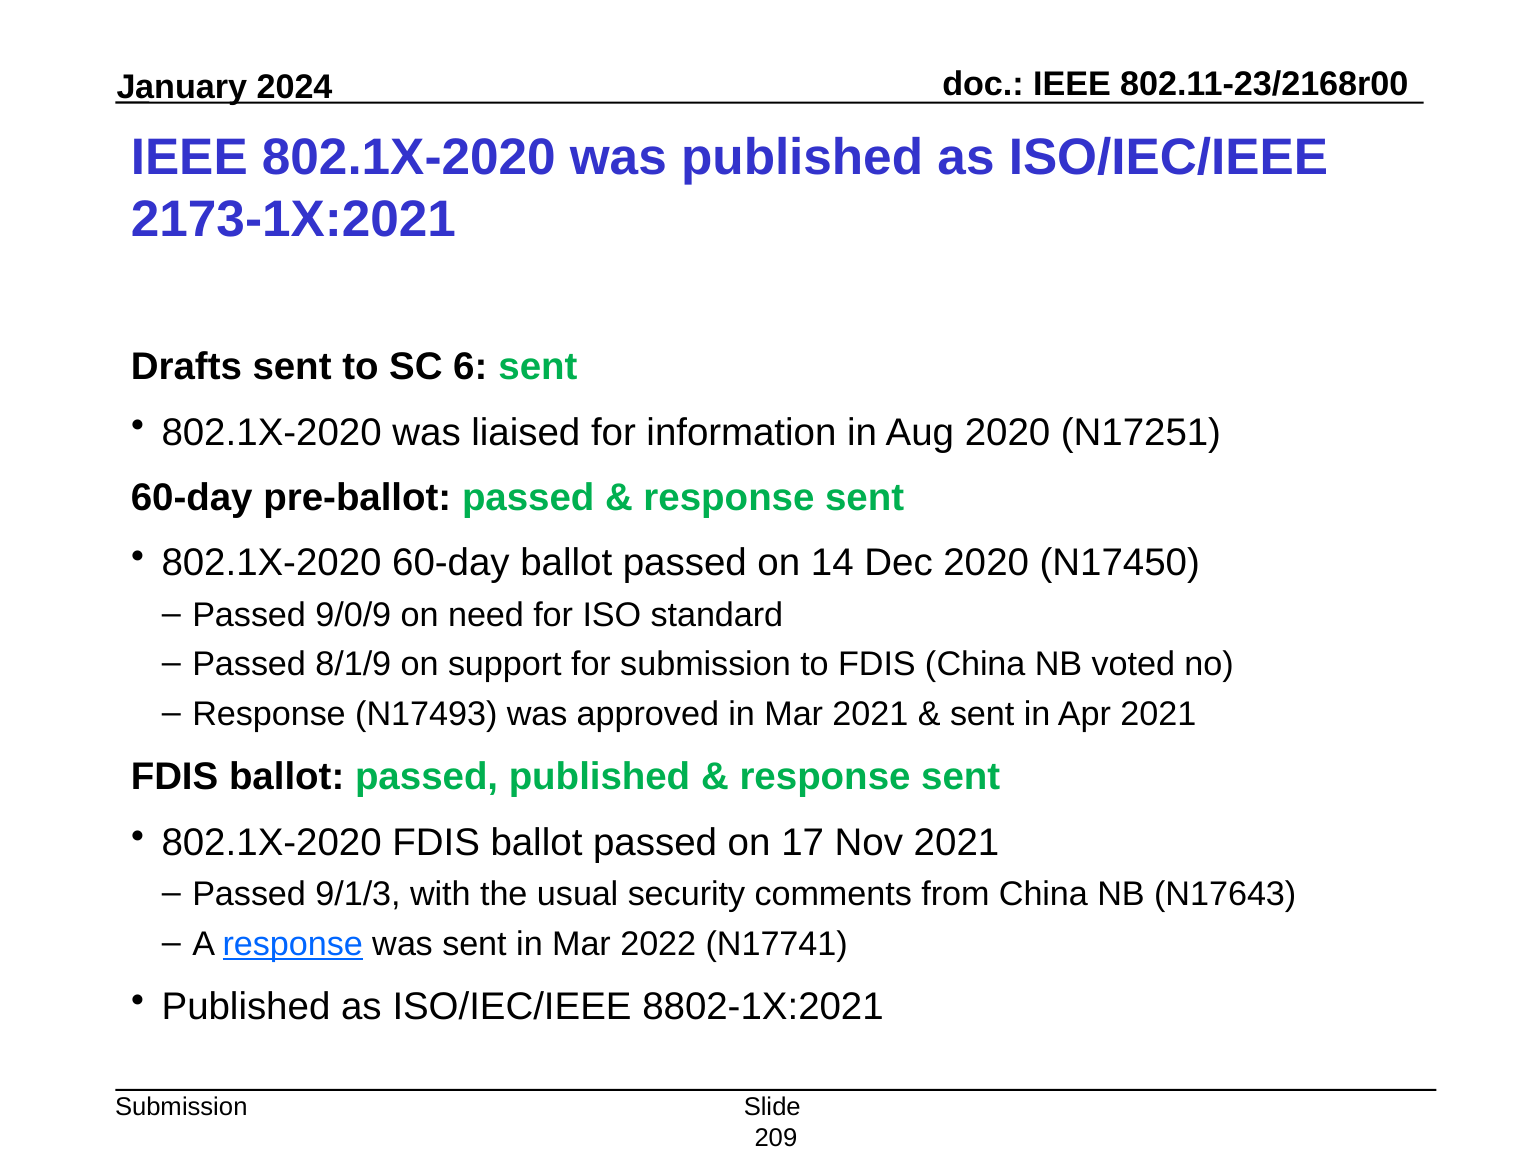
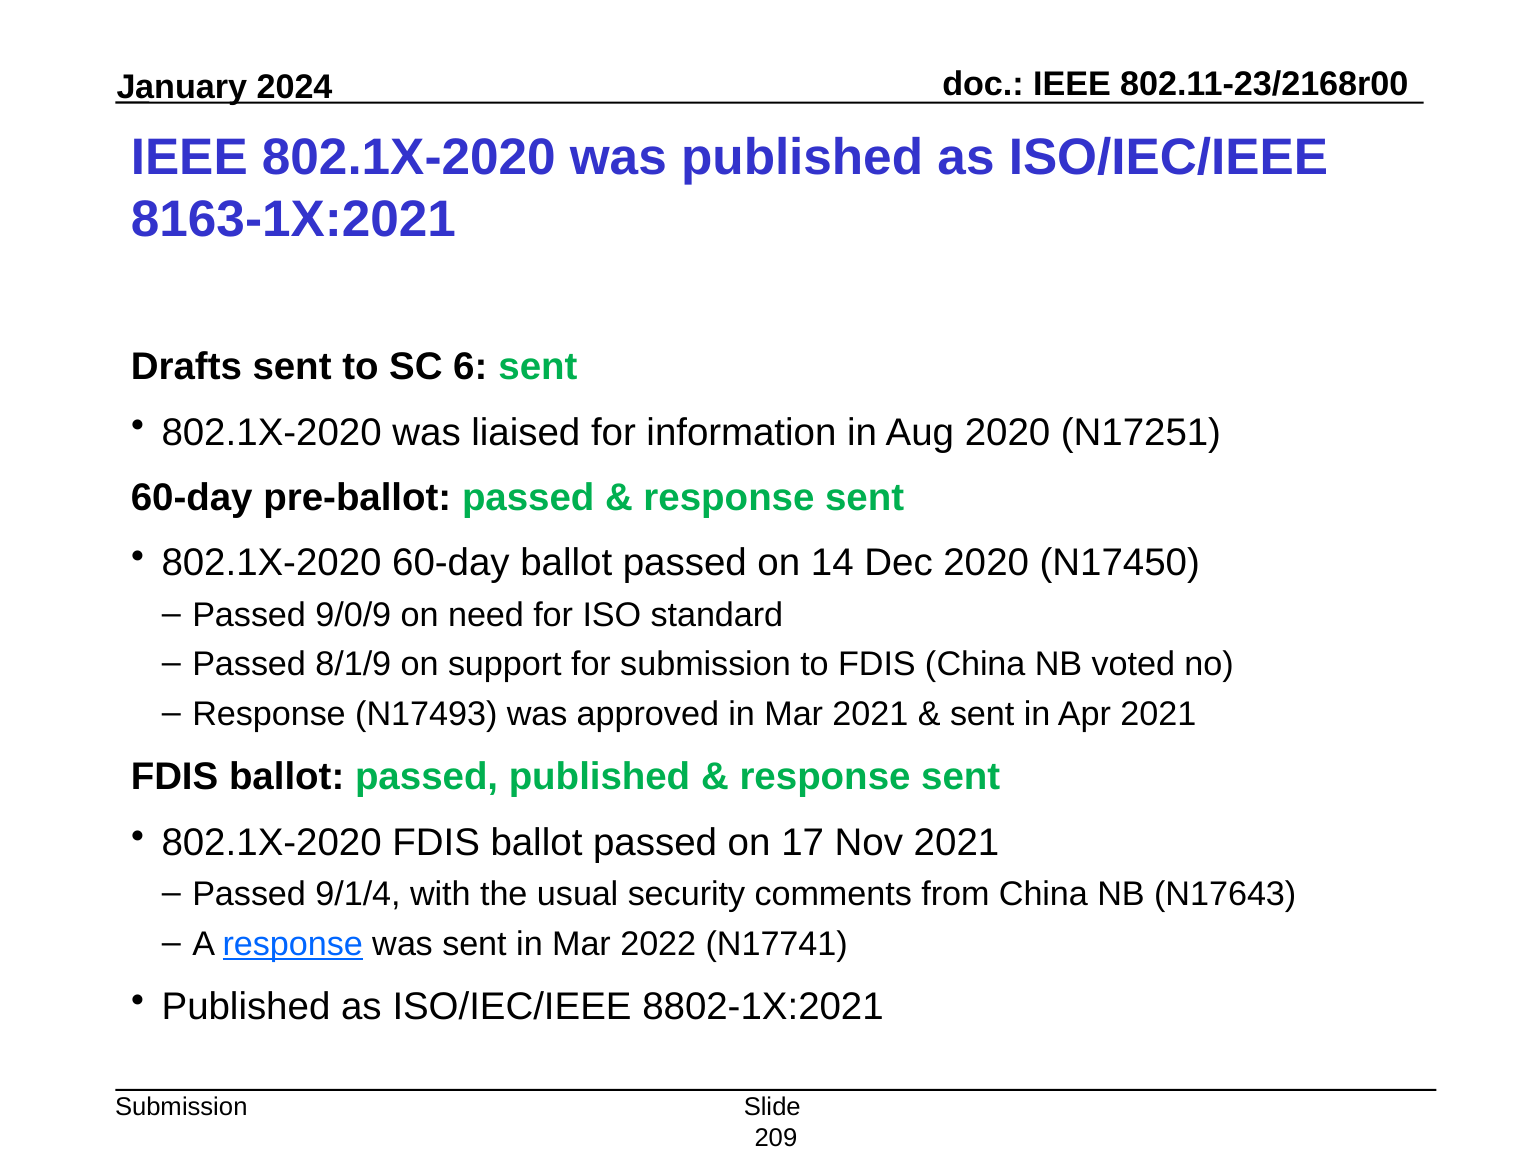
2173-1X:2021: 2173-1X:2021 -> 8163-1X:2021 (293, 219)
9/1/3: 9/1/3 -> 9/1/4 (358, 895)
